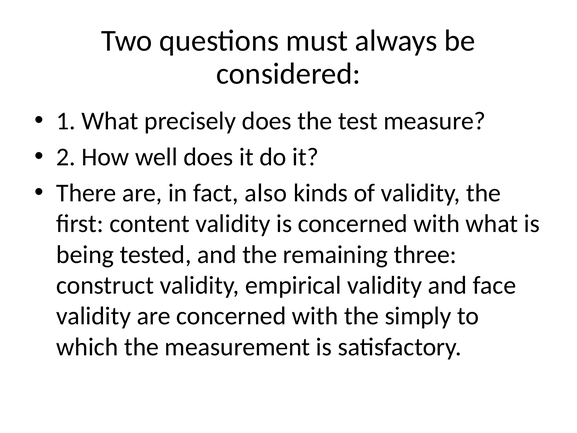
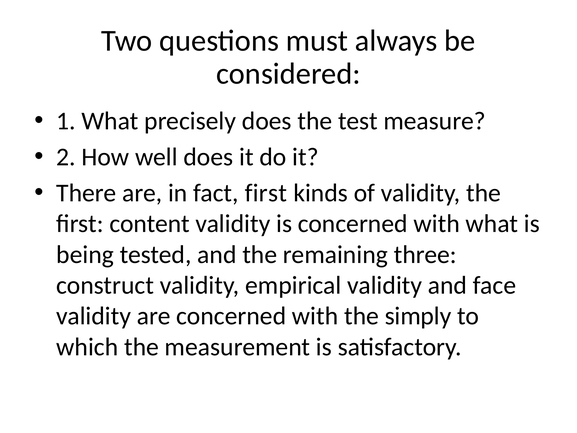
fact also: also -> first (266, 193)
